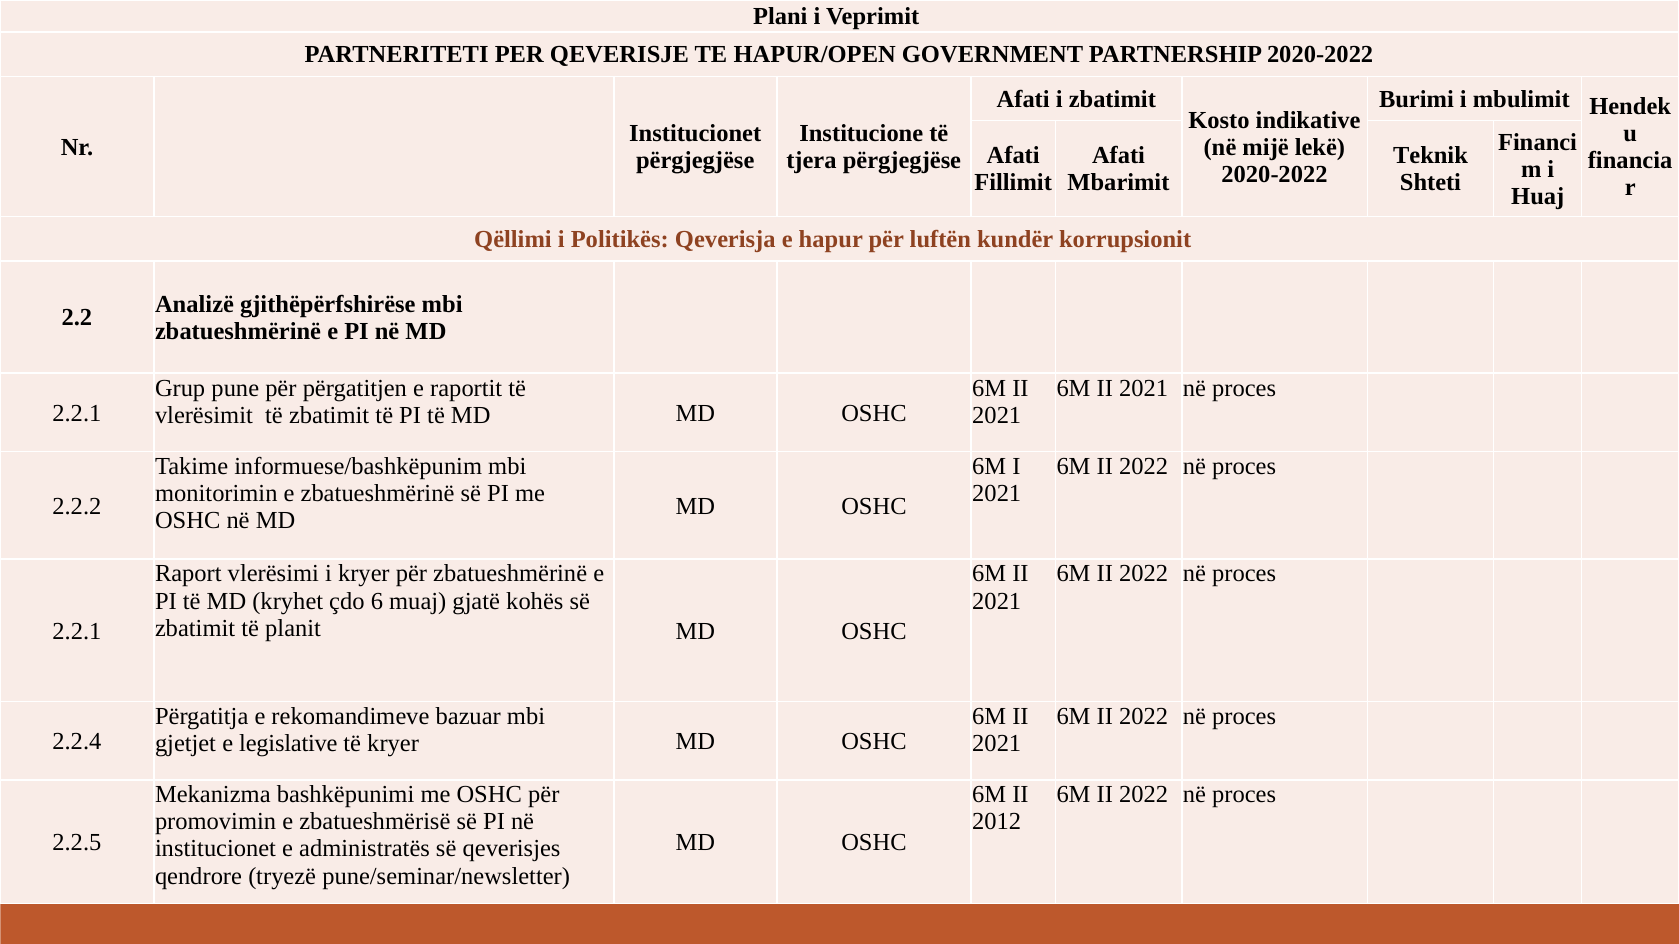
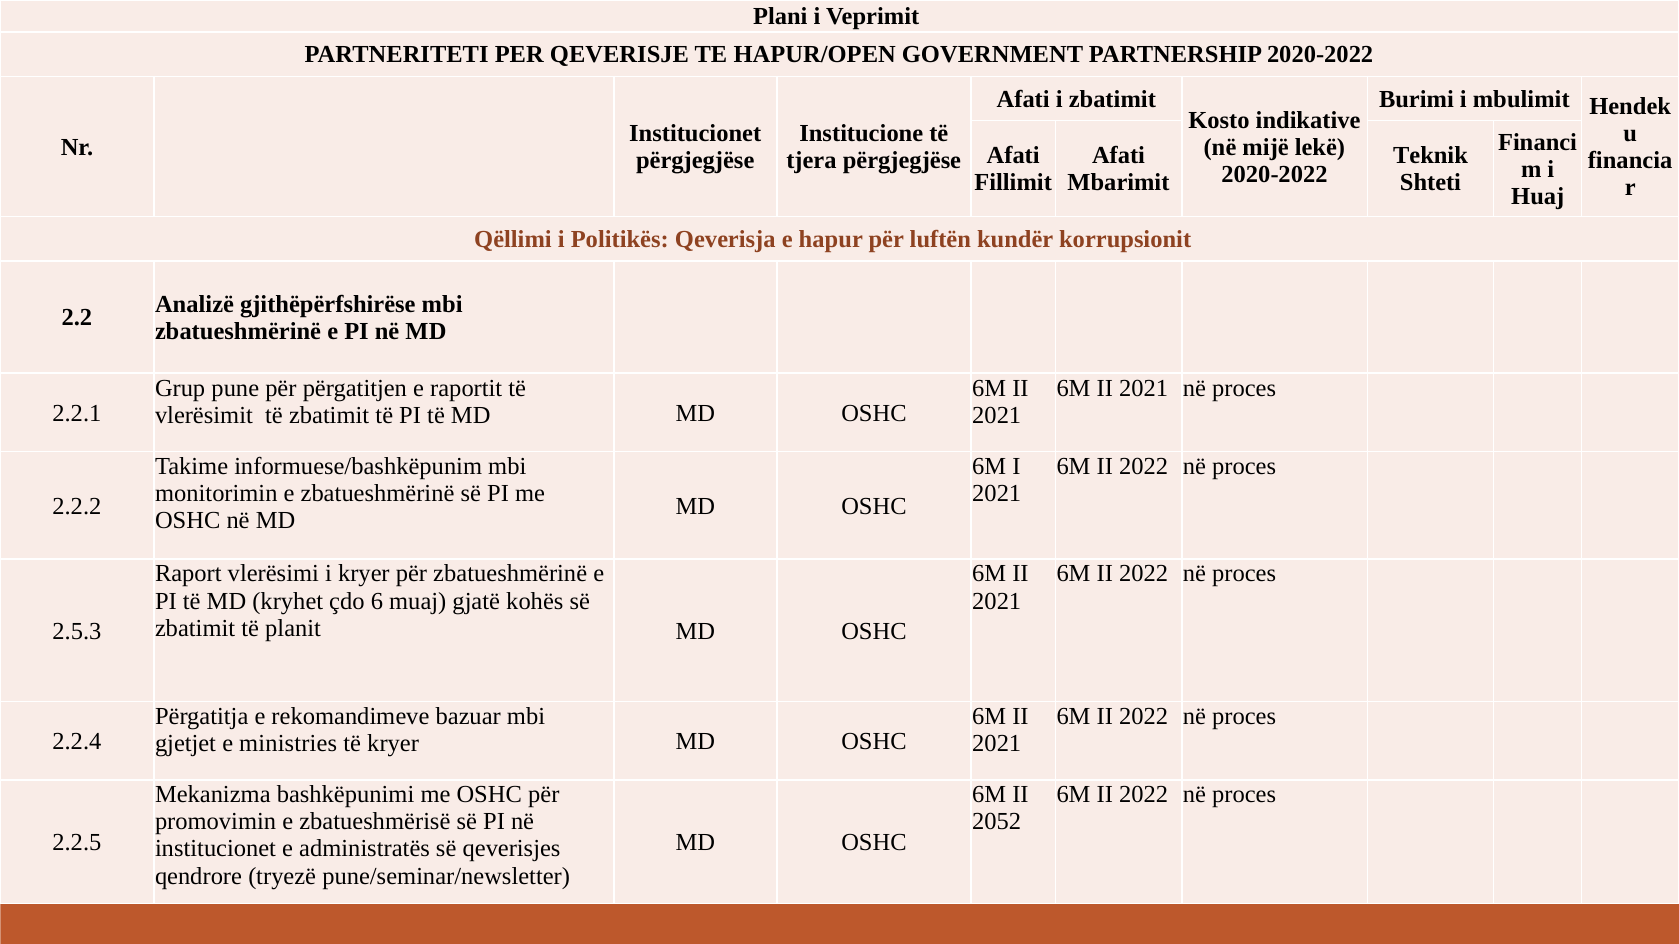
2.2.1: 2.2.1 -> 2.5.3 (77, 631)
legislative: legislative -> ministries (288, 744)
2012: 2012 -> 2052 (997, 822)
